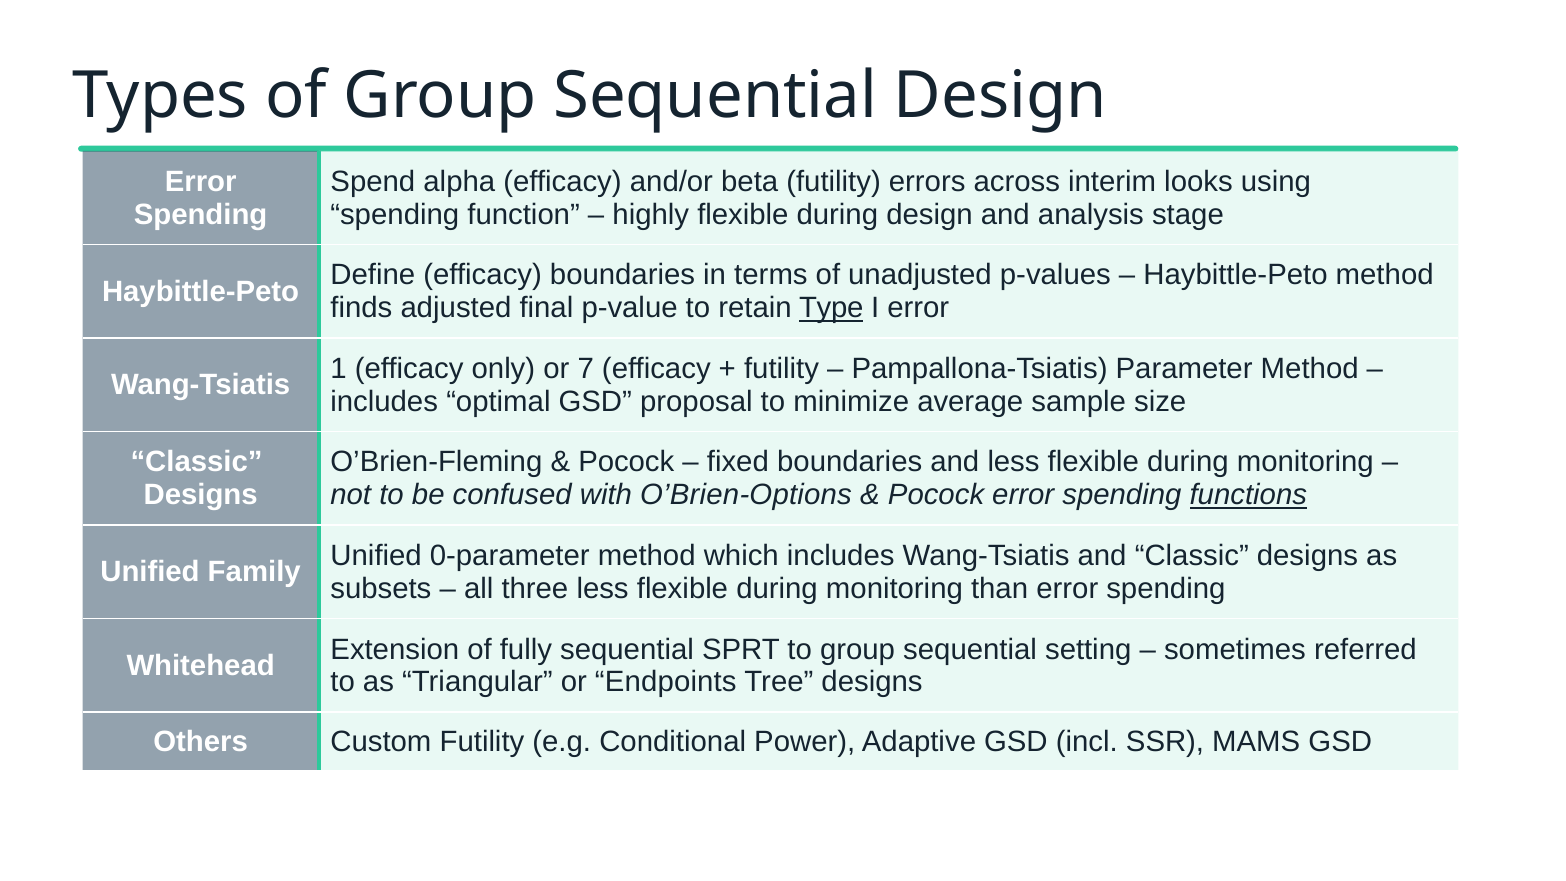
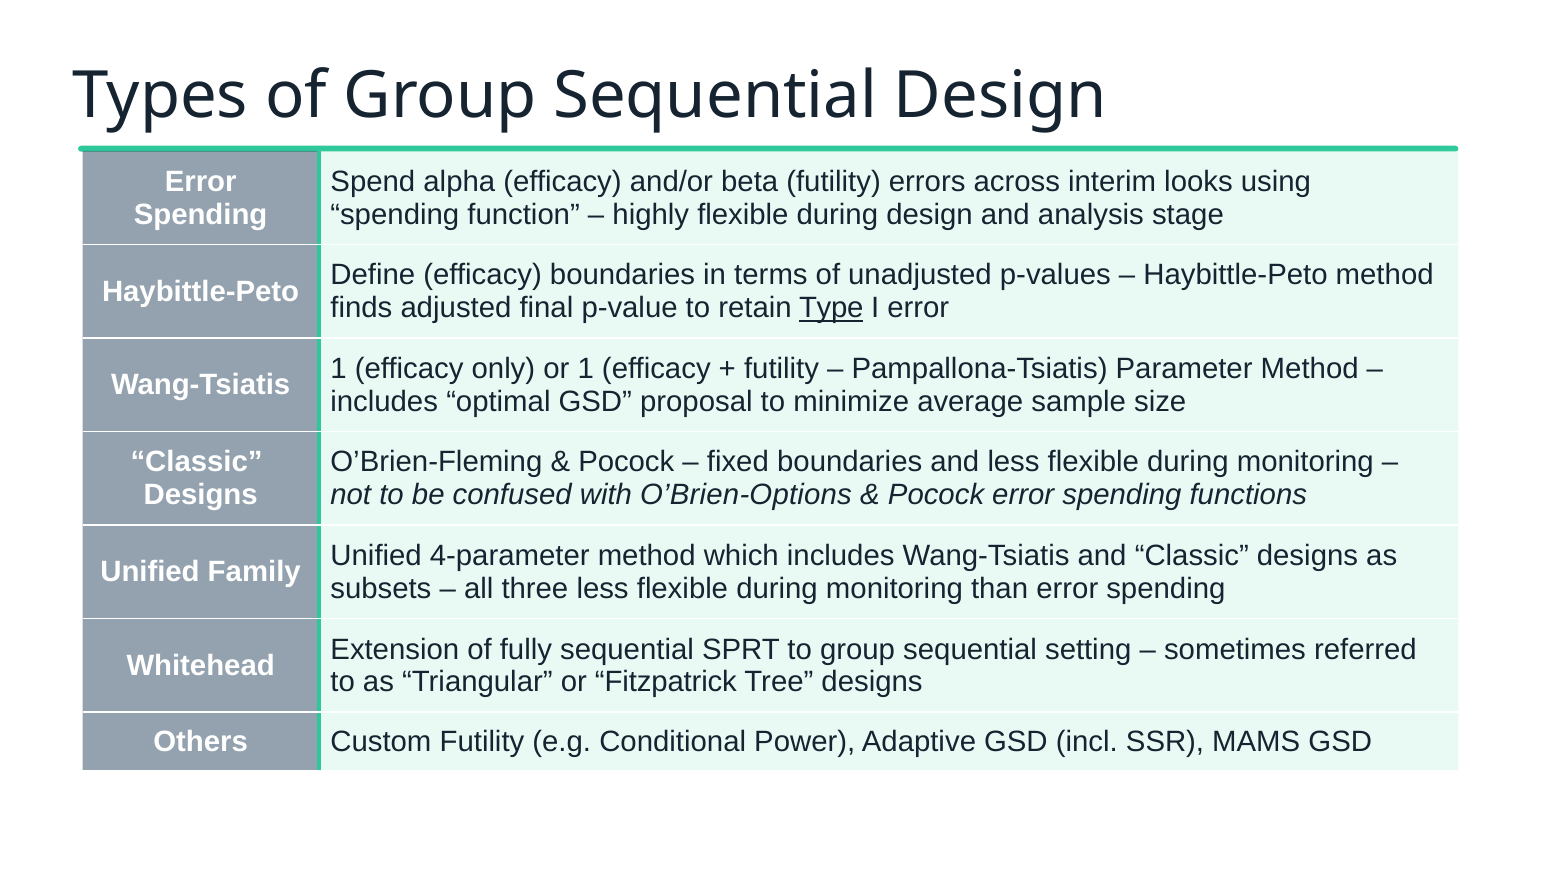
or 7: 7 -> 1 (586, 369)
functions underline: present -> none (1248, 495)
0-parameter: 0-parameter -> 4-parameter (510, 556)
Endpoints: Endpoints -> Fitzpatrick (666, 682)
